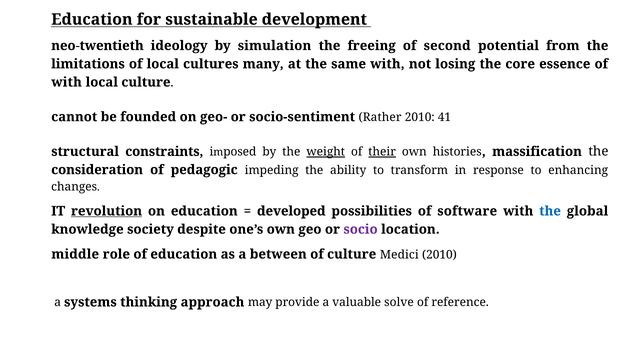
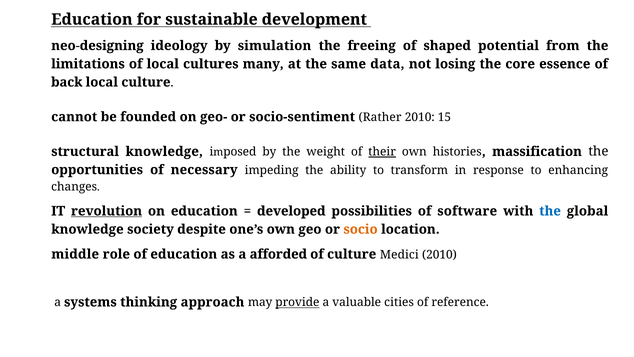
neo-twentieth: neo-twentieth -> neo-designing (97, 46)
second: second -> shaped (447, 46)
same with: with -> data (387, 64)
with: with -> back (67, 82)
41: 41 -> 15 (444, 117)
structural constraints: constraints -> knowledge (164, 151)
weight underline: present -> none (326, 152)
consideration: consideration -> opportunities (97, 170)
pedagogic: pedagogic -> necessary (204, 170)
socio colour: purple -> orange (361, 229)
between: between -> afforded (278, 254)
provide underline: none -> present (297, 302)
solve: solve -> cities (399, 302)
